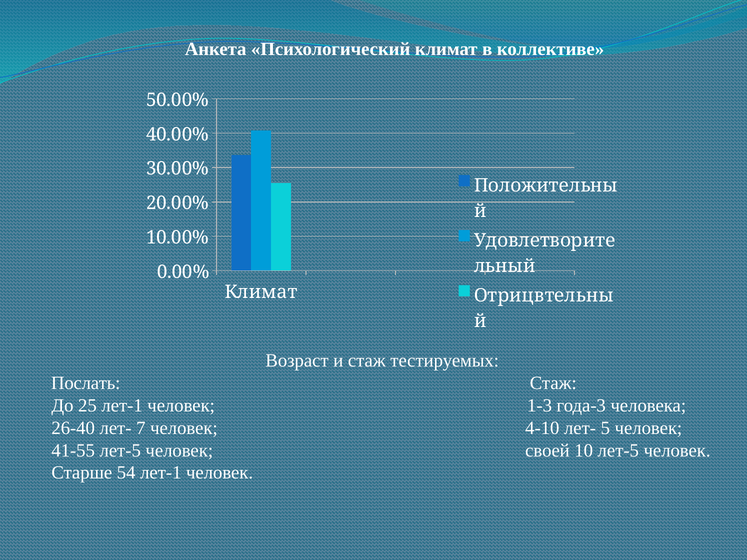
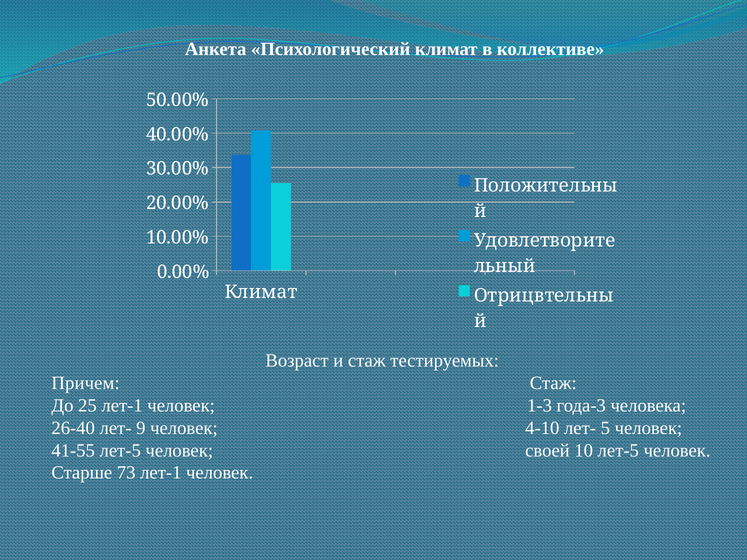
Послать: Послать -> Причем (86, 383)
7: 7 -> 9 (141, 428)
54: 54 -> 73 (126, 473)
